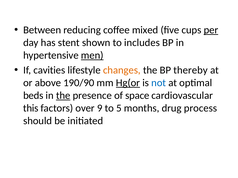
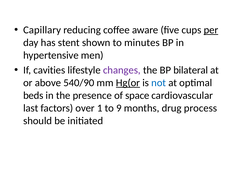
Between: Between -> Capillary (42, 30)
mixed: mixed -> aware (145, 30)
includes: includes -> minutes (142, 43)
men underline: present -> none (92, 55)
changes colour: orange -> purple (122, 70)
thereby: thereby -> bilateral (191, 70)
190/90: 190/90 -> 540/90 (79, 83)
the underline: present -> none (63, 96)
this: this -> last (31, 108)
9: 9 -> 1 (100, 108)
5: 5 -> 9 (119, 108)
